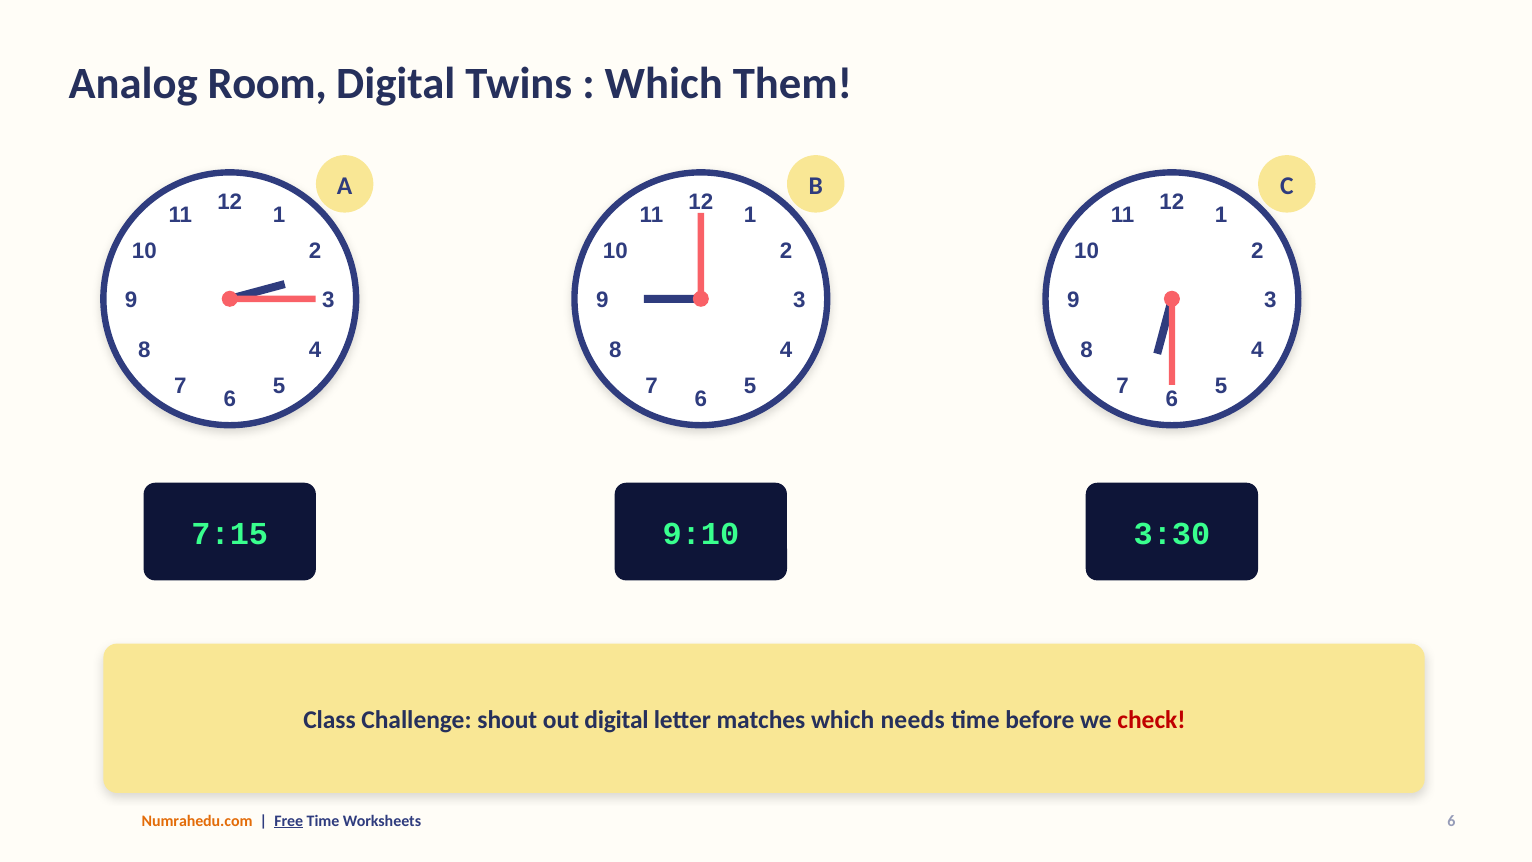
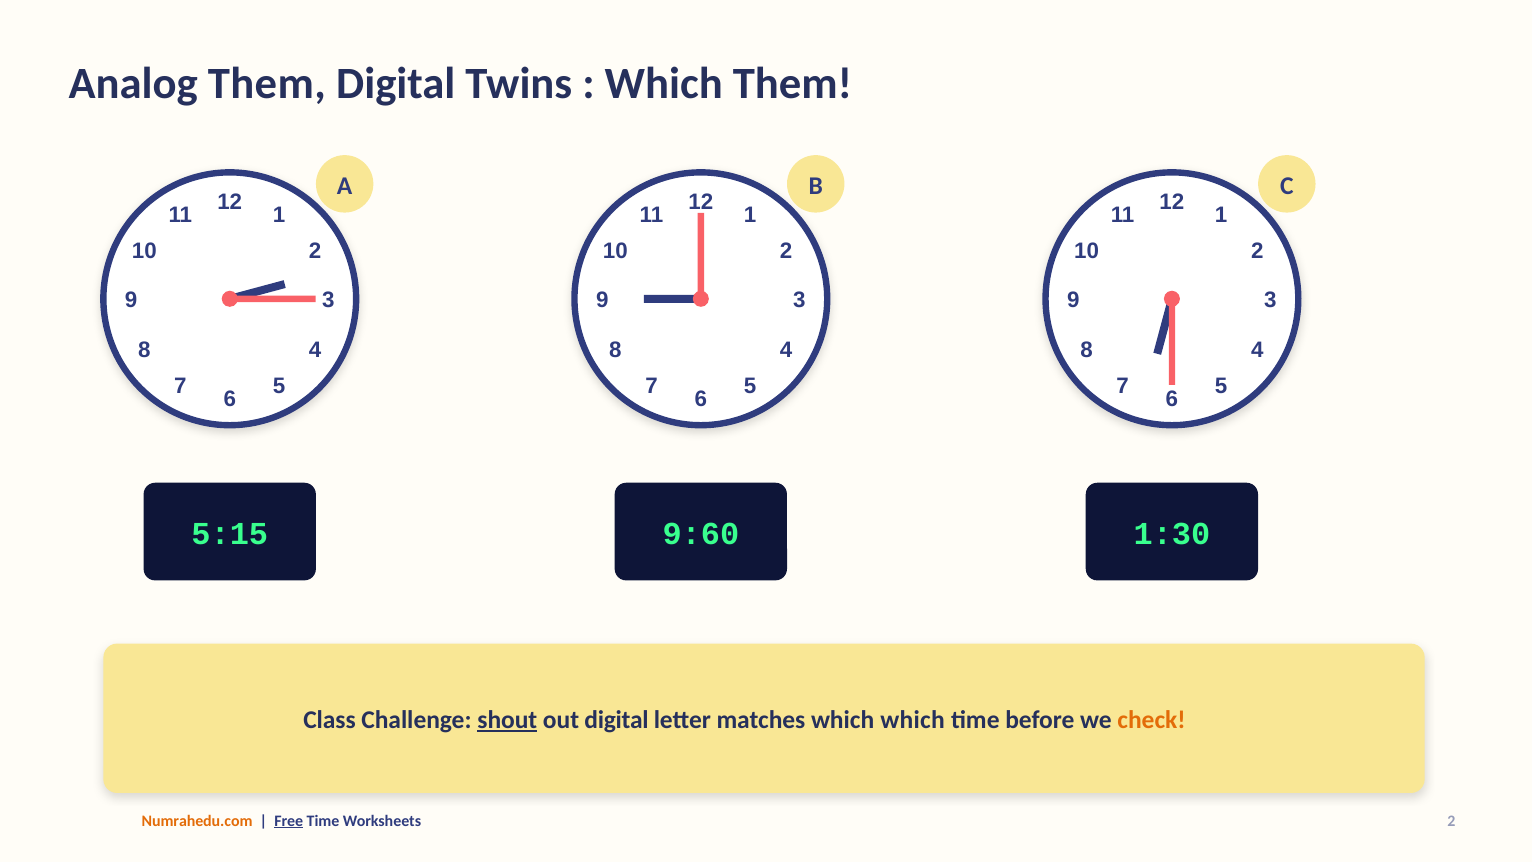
Analog Room: Room -> Them (267, 84)
7:15: 7:15 -> 5:15 (230, 534)
9:10: 9:10 -> 9:60 (701, 534)
3:30: 3:30 -> 1:30 (1172, 534)
shout underline: none -> present (507, 720)
which needs: needs -> which (913, 720)
check colour: red -> orange (1152, 720)
Worksheets 6: 6 -> 2 (1451, 821)
